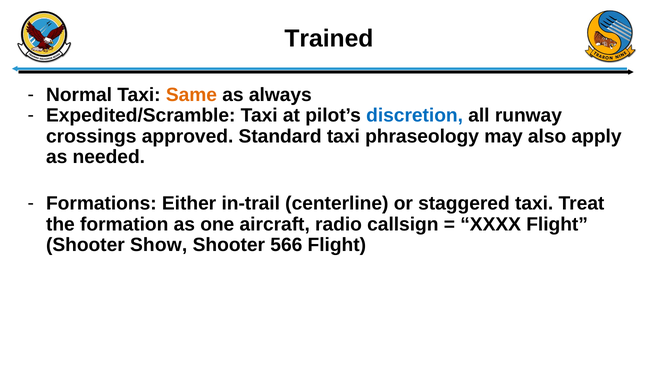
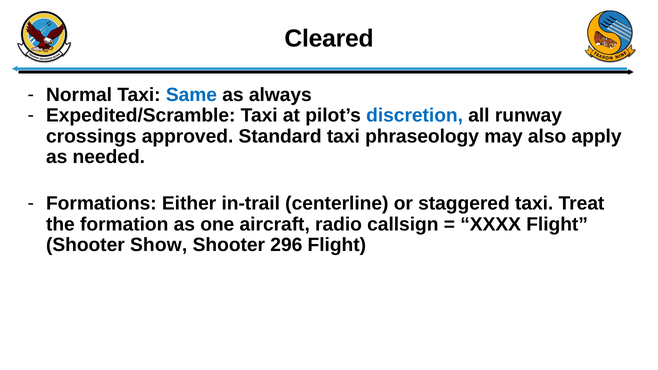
Trained: Trained -> Cleared (329, 39)
Same colour: orange -> blue (191, 95)
566: 566 -> 296 (286, 245)
